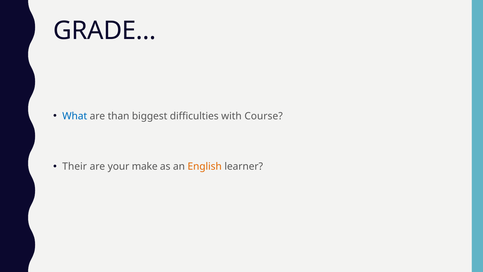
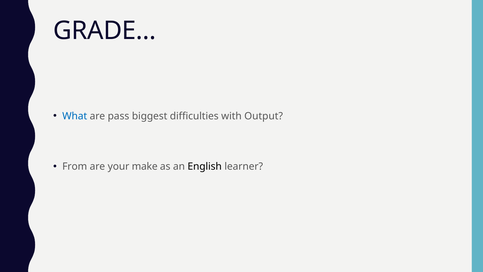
than: than -> pass (118, 116)
Course: Course -> Output (264, 116)
Their: Their -> From (75, 166)
English colour: orange -> black (205, 166)
